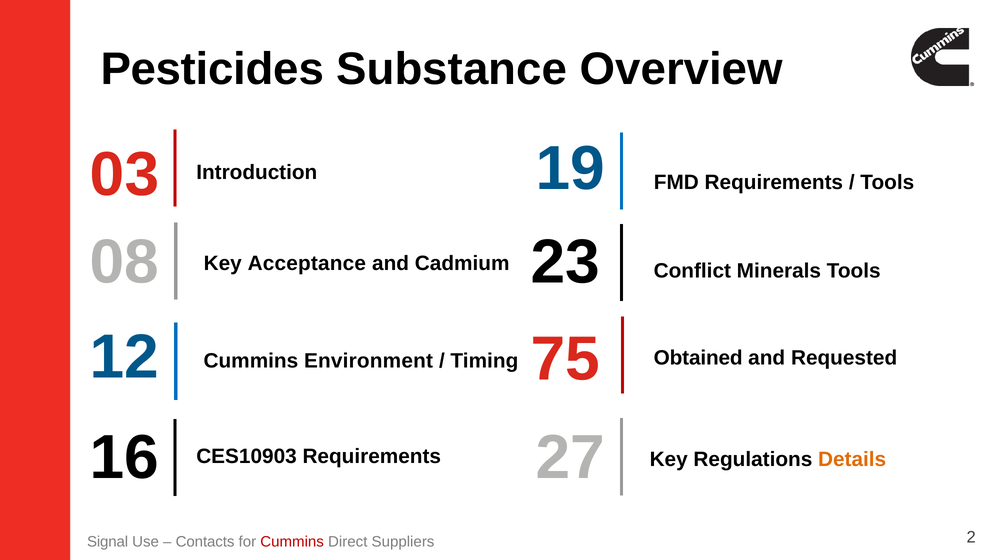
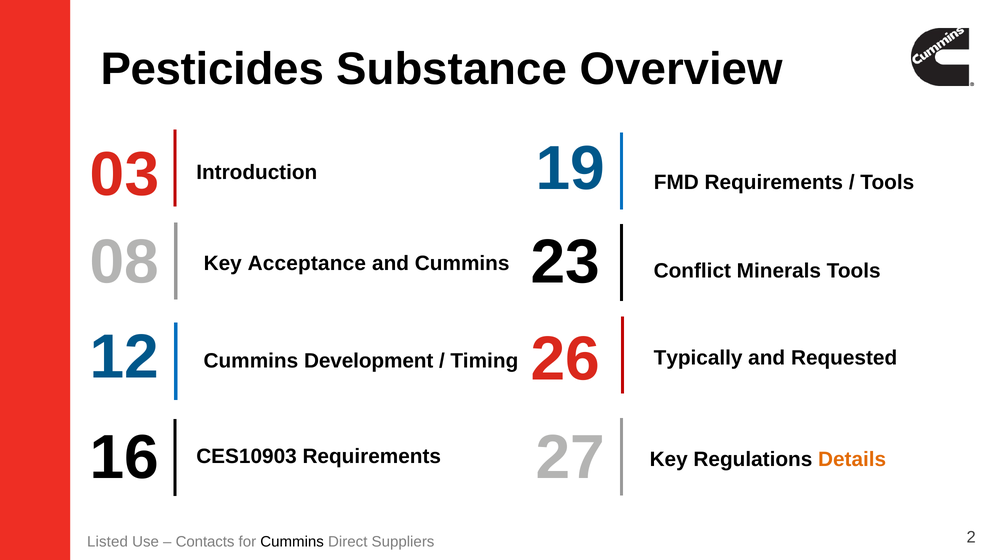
and Cadmium: Cadmium -> Cummins (462, 264)
Obtained: Obtained -> Typically (698, 358)
Environment: Environment -> Development (369, 361)
75: 75 -> 26 (565, 359)
Signal: Signal -> Listed (107, 542)
Cummins colour: red -> black (292, 542)
